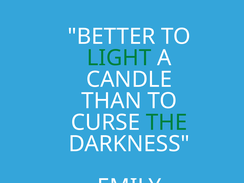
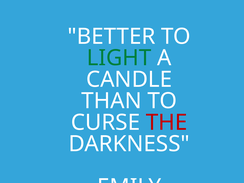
THE colour: green -> red (167, 122)
